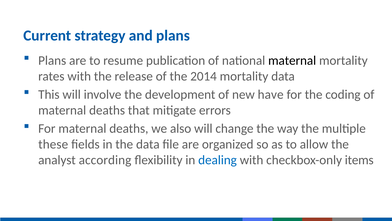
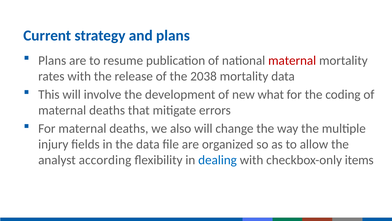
maternal colour: black -> red (292, 60)
2014: 2014 -> 2038 (204, 76)
have: have -> what (271, 94)
these: these -> injury (53, 144)
